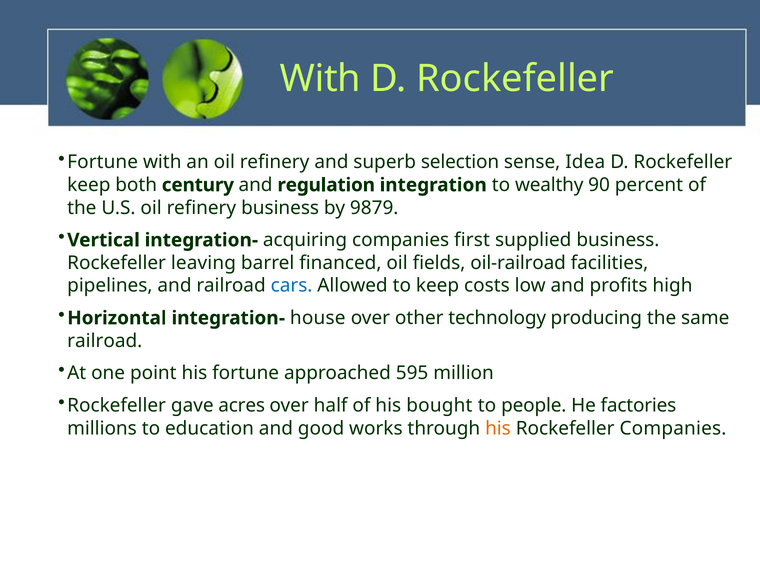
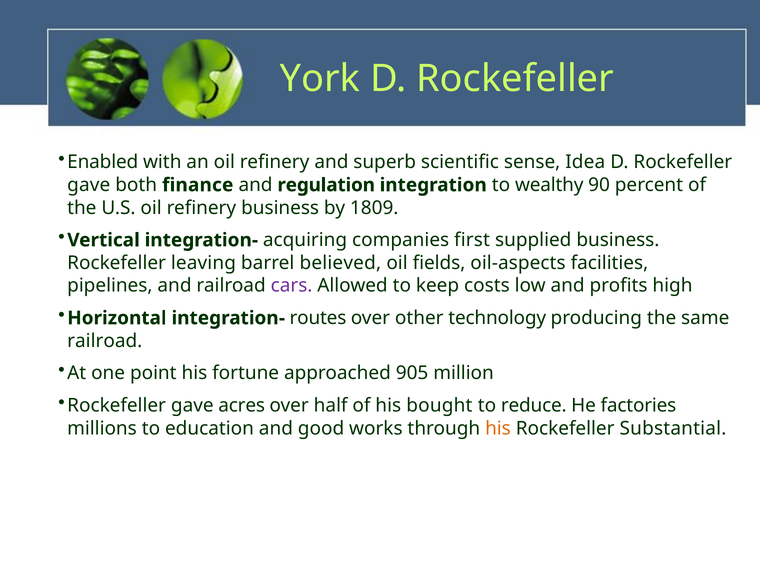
With: With -> York (320, 79)
Fortune: Fortune -> Enabled (103, 162)
selection: selection -> scientific (460, 162)
keep: keep -> gave (89, 185)
century: century -> finance (198, 185)
9879: 9879 -> 1809 (374, 208)
financed: financed -> believed (340, 263)
oil-railroad: oil-railroad -> oil-aspects (518, 263)
cars colour: blue -> purple (292, 286)
house: house -> routes (318, 318)
595: 595 -> 905 (412, 373)
people: people -> reduce (534, 405)
Rockefeller Companies: Companies -> Substantial (673, 428)
